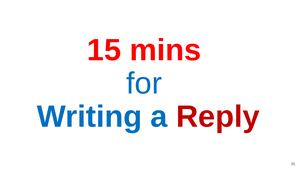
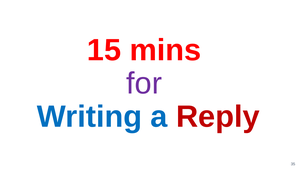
for colour: blue -> purple (144, 83)
